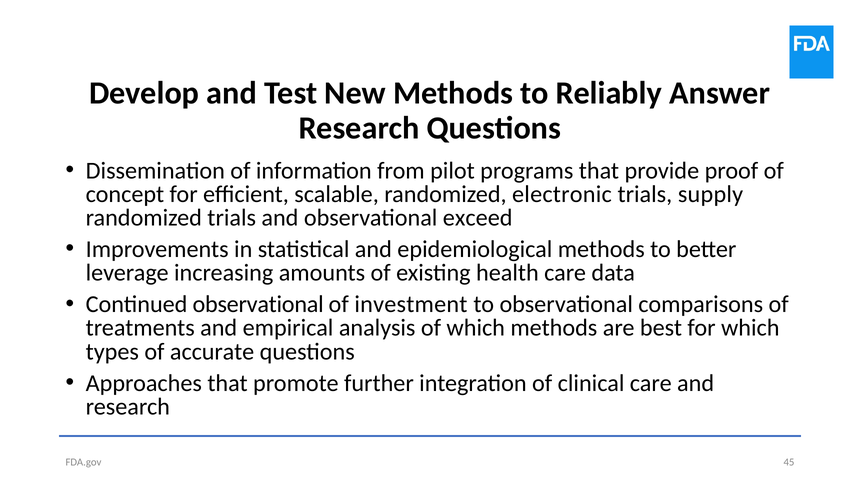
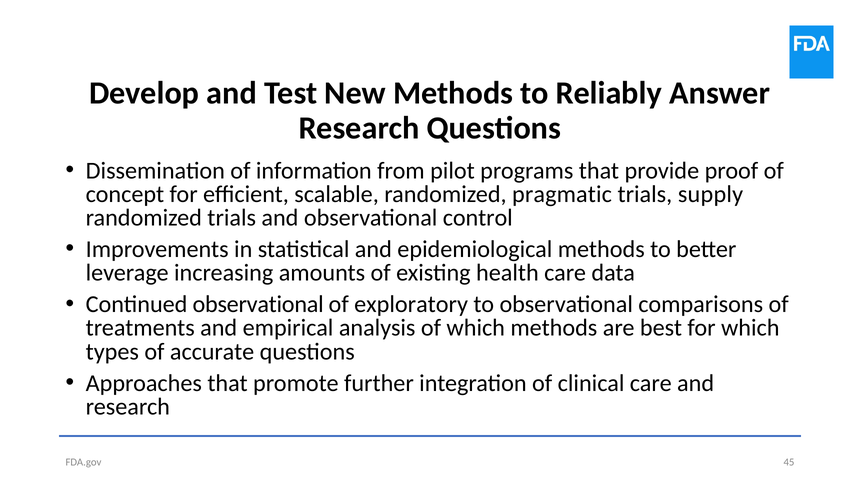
electronic: electronic -> pragmatic (562, 194)
exceed: exceed -> control (478, 218)
investment: investment -> exploratory (411, 304)
